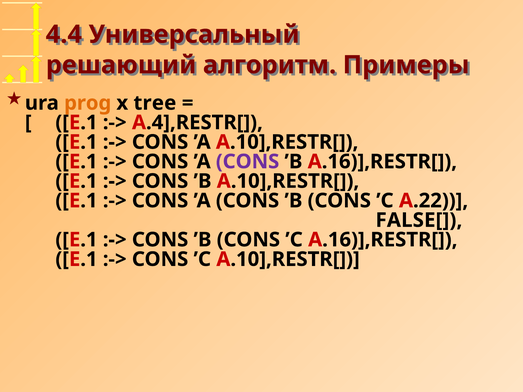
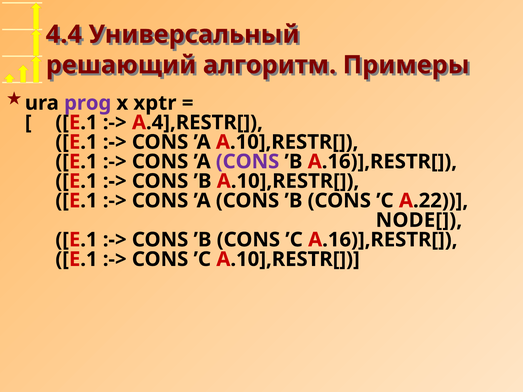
prog colour: orange -> purple (88, 103)
tree: tree -> xptr (155, 103)
FALSE[: FALSE[ -> NODE[ (419, 220)
